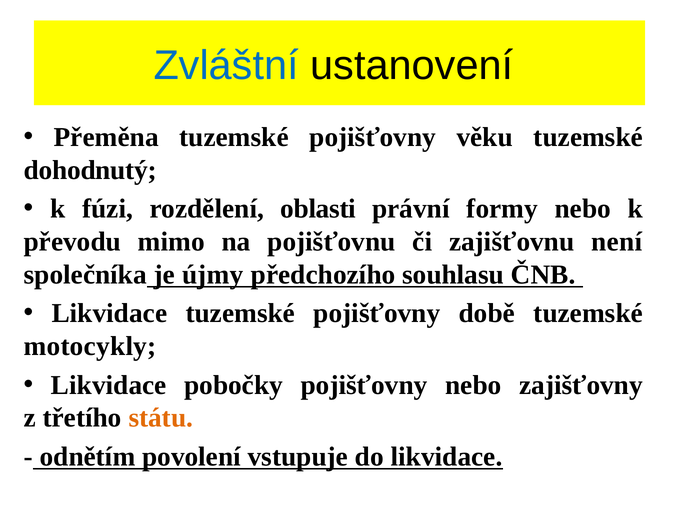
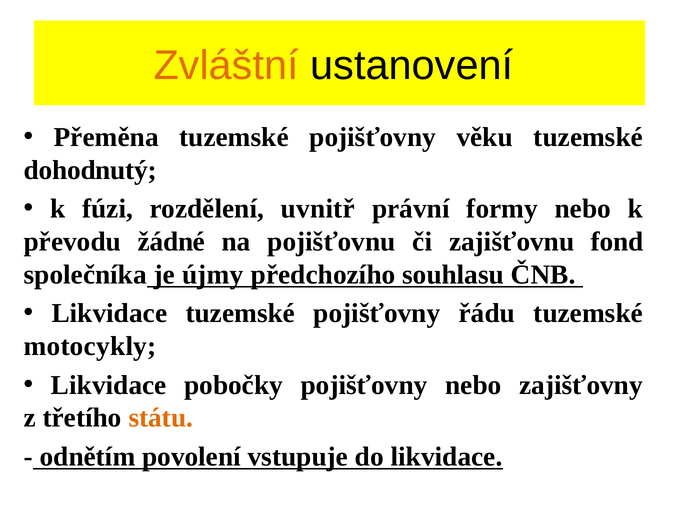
Zvláštní colour: blue -> orange (226, 66)
oblasti: oblasti -> uvnitř (318, 209)
mimo: mimo -> žádné (171, 242)
není: není -> fond (617, 242)
době: době -> řádu (487, 314)
